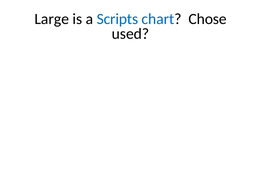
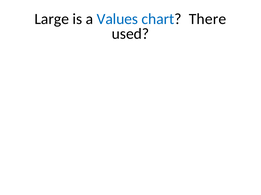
Scripts: Scripts -> Values (117, 19)
Chose: Chose -> There (207, 19)
